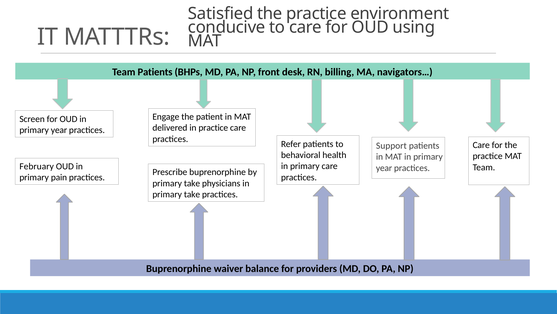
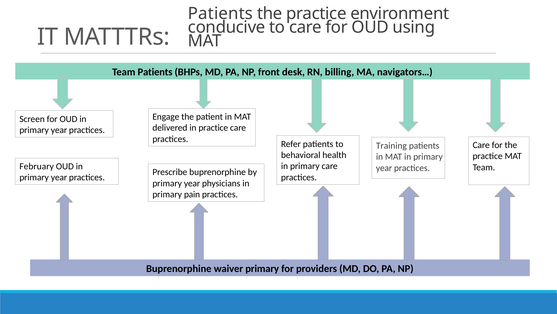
Satisfied: Satisfied -> Patients (220, 14)
Support: Support -> Training (391, 145)
pain: pain -> year (59, 177)
take: take -> year (192, 183)
take: take -> pain (192, 194)
waiver balance: balance -> primary (262, 268)
